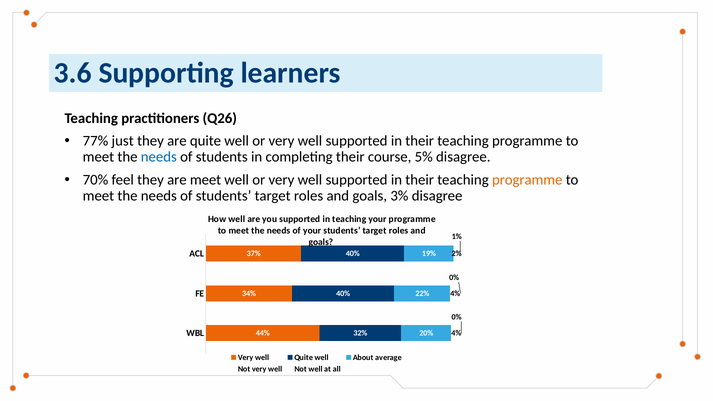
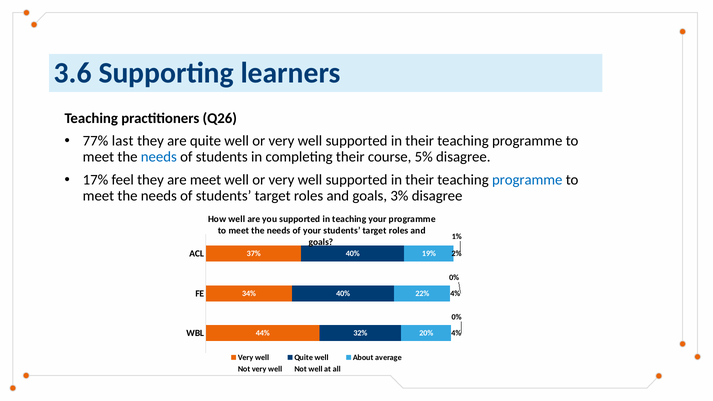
just: just -> last (123, 141)
70%: 70% -> 17% (95, 180)
programme colour: orange -> blue (527, 180)
